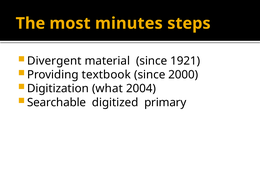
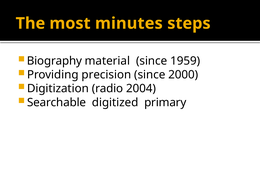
Divergent: Divergent -> Biography (54, 61)
1921: 1921 -> 1959 (185, 61)
textbook: textbook -> precision (106, 75)
what: what -> radio (108, 89)
